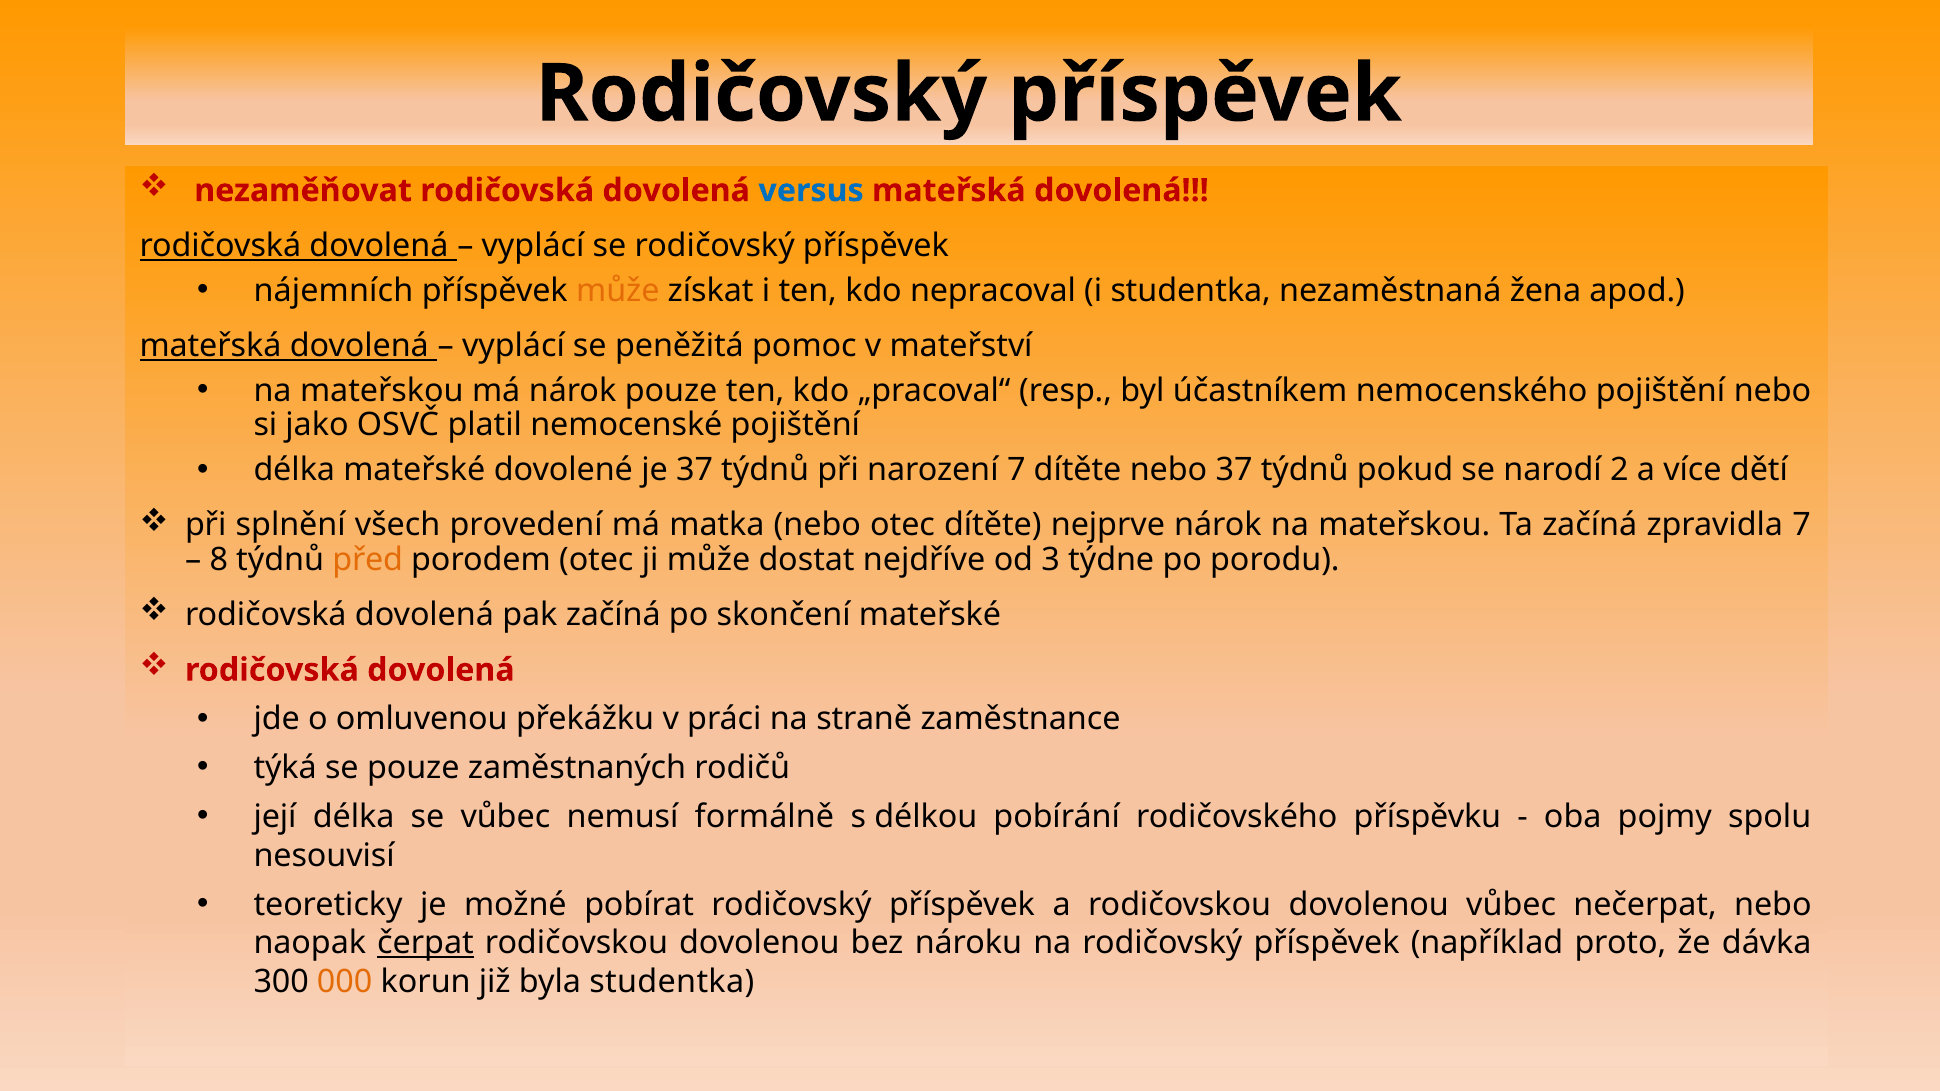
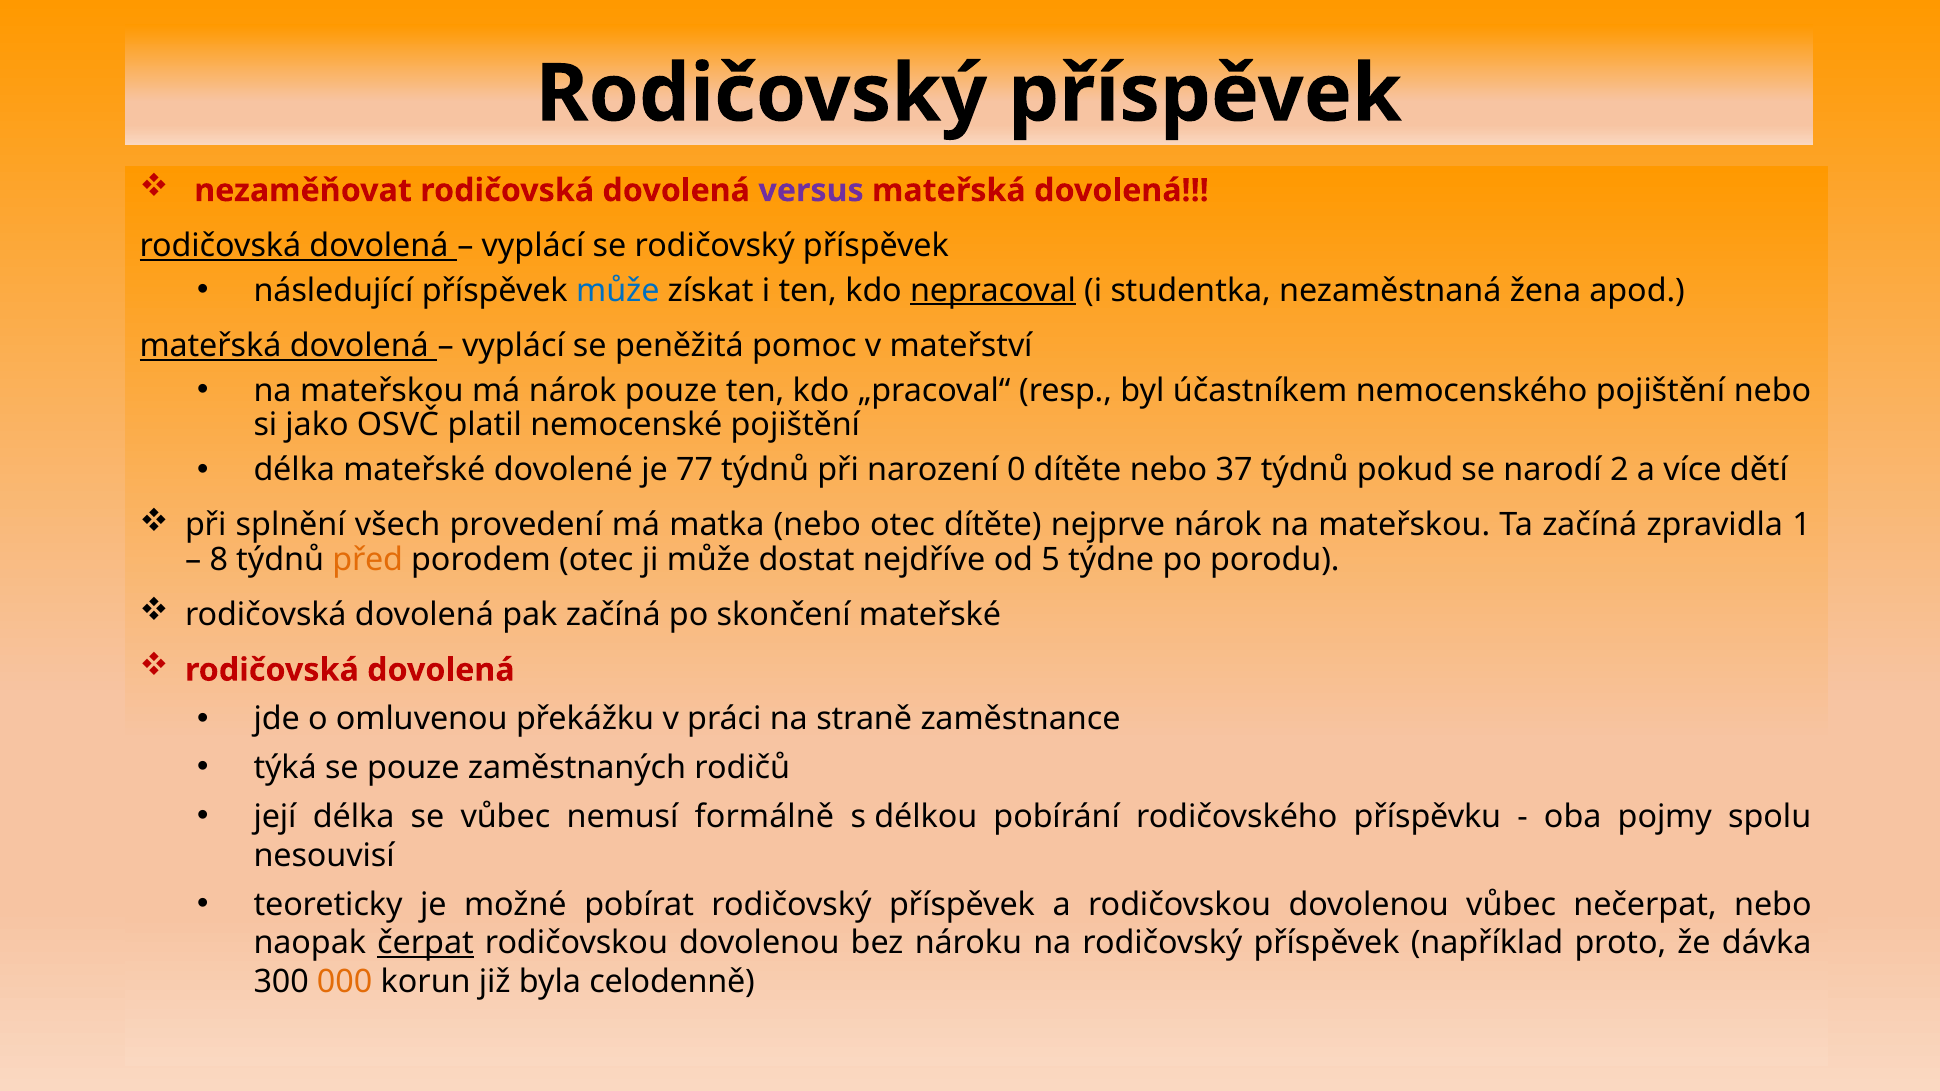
versus colour: blue -> purple (811, 191)
nájemních: nájemních -> následující (334, 291)
může colour: orange -> blue (618, 291)
nepracoval underline: none -> present (993, 291)
je 37: 37 -> 77 (695, 470)
narození 7: 7 -> 0 (1016, 470)
zpravidla 7: 7 -> 1 (1802, 525)
3: 3 -> 5 (1051, 560)
byla studentka: studentka -> celodenně (672, 982)
